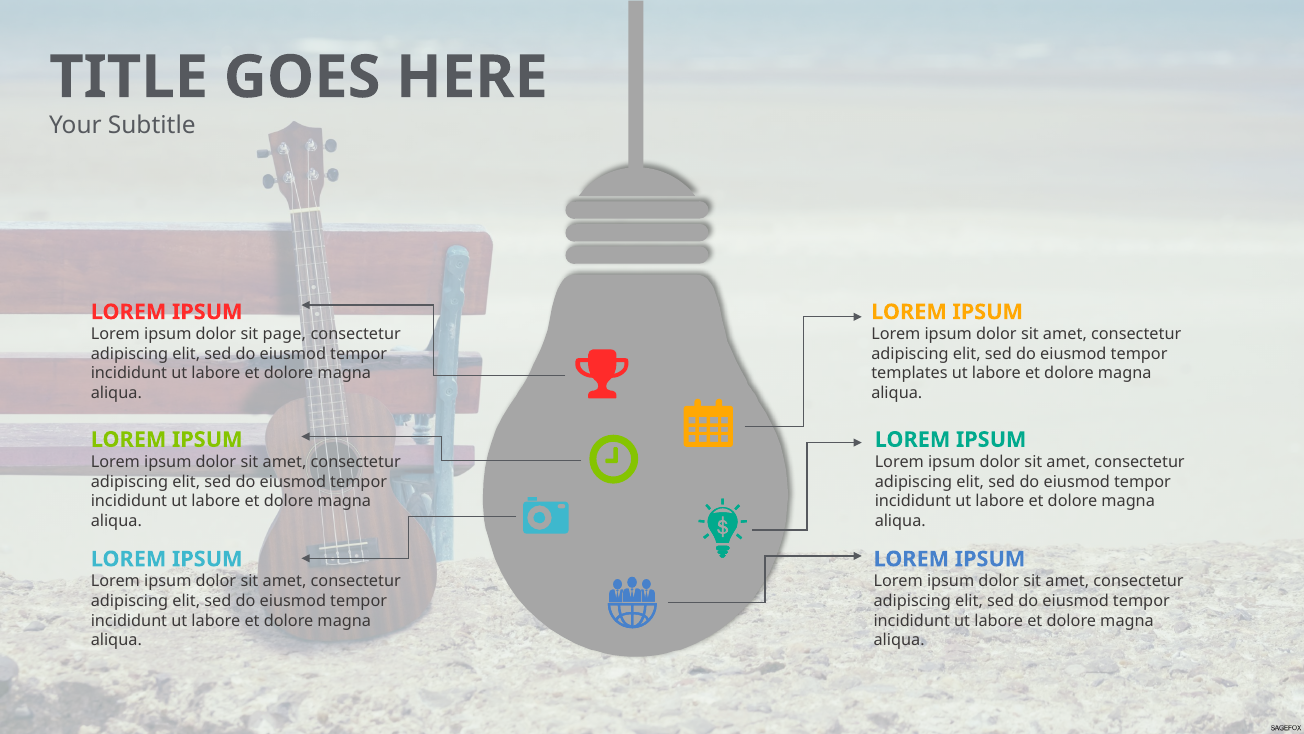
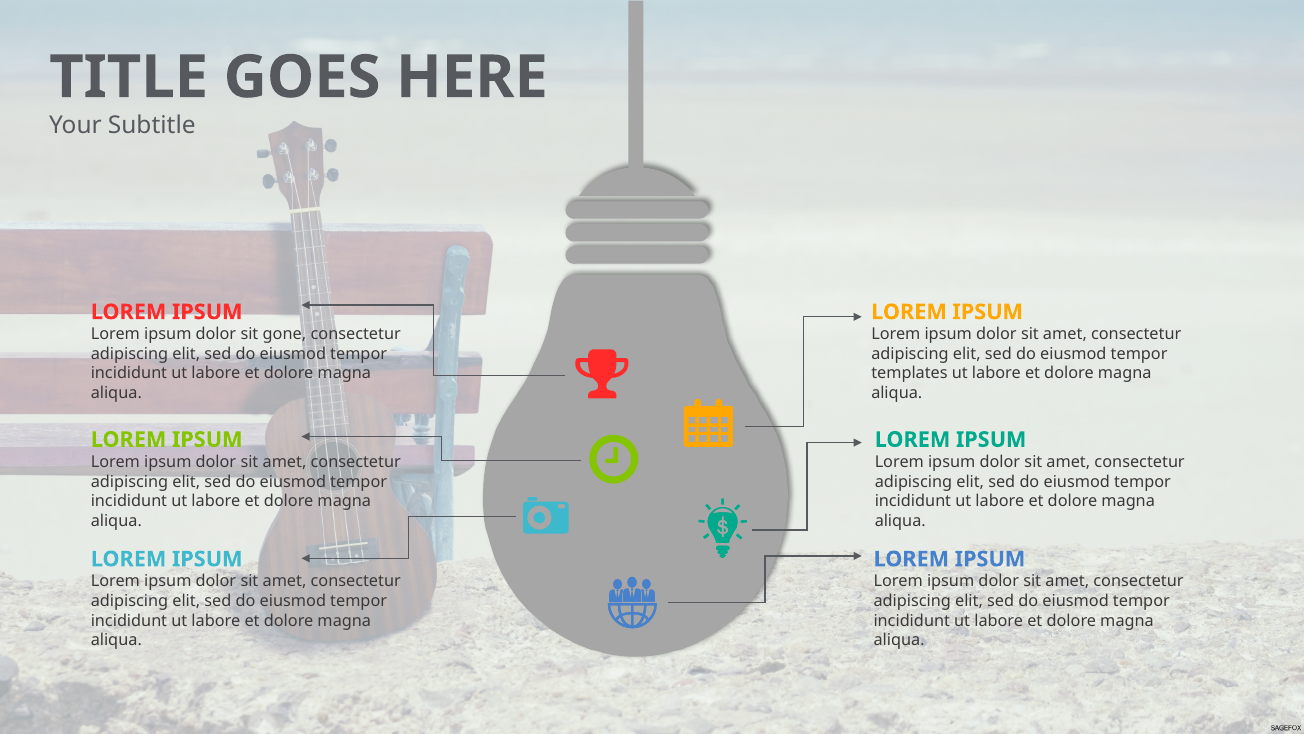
page: page -> gone (284, 334)
